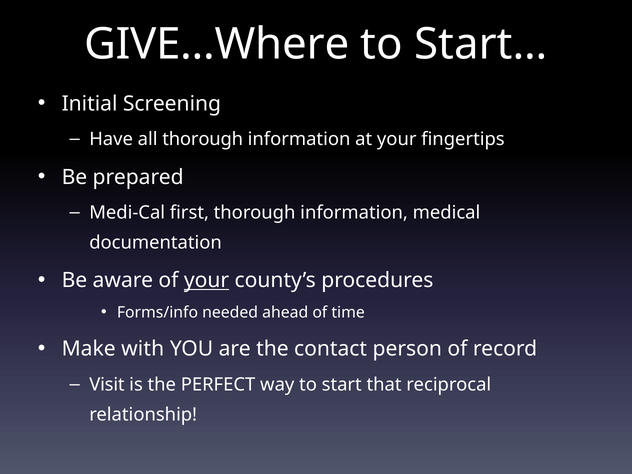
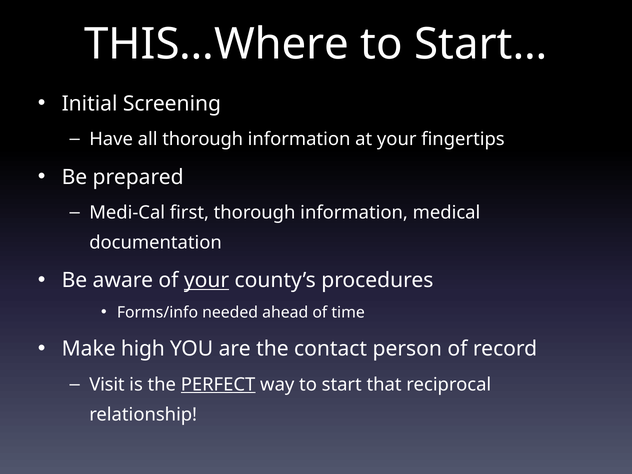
GIVE…Where: GIVE…Where -> THIS…Where (217, 44)
with: with -> high (143, 349)
PERFECT underline: none -> present (218, 385)
